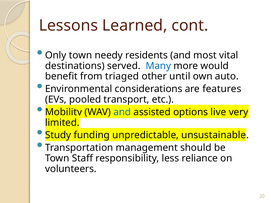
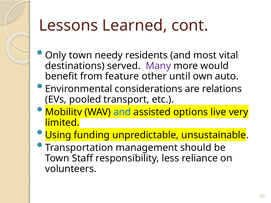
Many colour: blue -> purple (158, 66)
triaged: triaged -> feature (122, 76)
features: features -> relations (222, 89)
Study: Study -> Using (58, 135)
